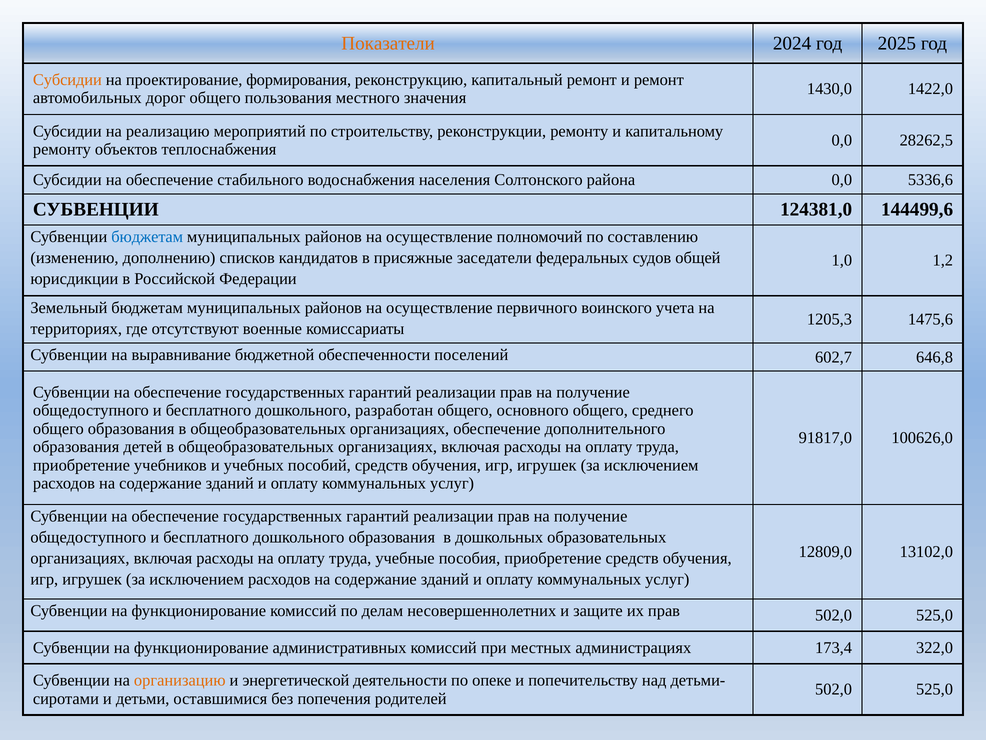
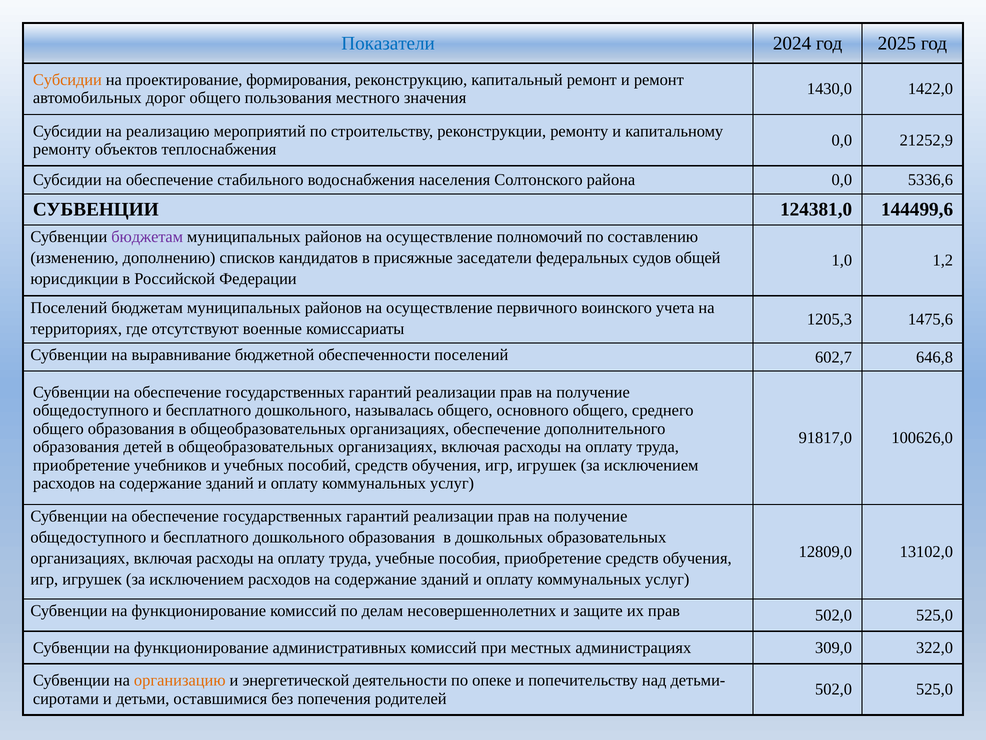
Показатели colour: orange -> blue (388, 43)
28262,5: 28262,5 -> 21252,9 (926, 140)
бюджетам colour: blue -> purple (147, 237)
Земельный: Земельный -> Поселений (69, 308)
разработан: разработан -> называлась (394, 410)
173,4: 173,4 -> 309,0 (834, 647)
